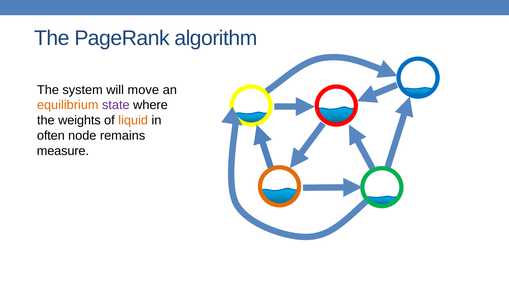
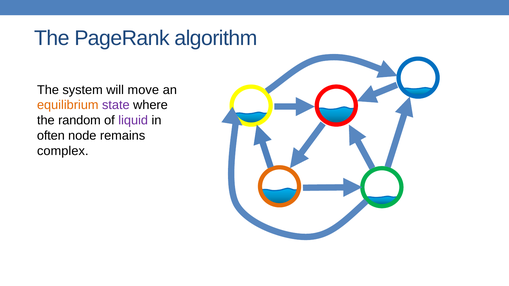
weights: weights -> random (79, 120)
liquid colour: orange -> purple (133, 120)
measure: measure -> complex (63, 151)
